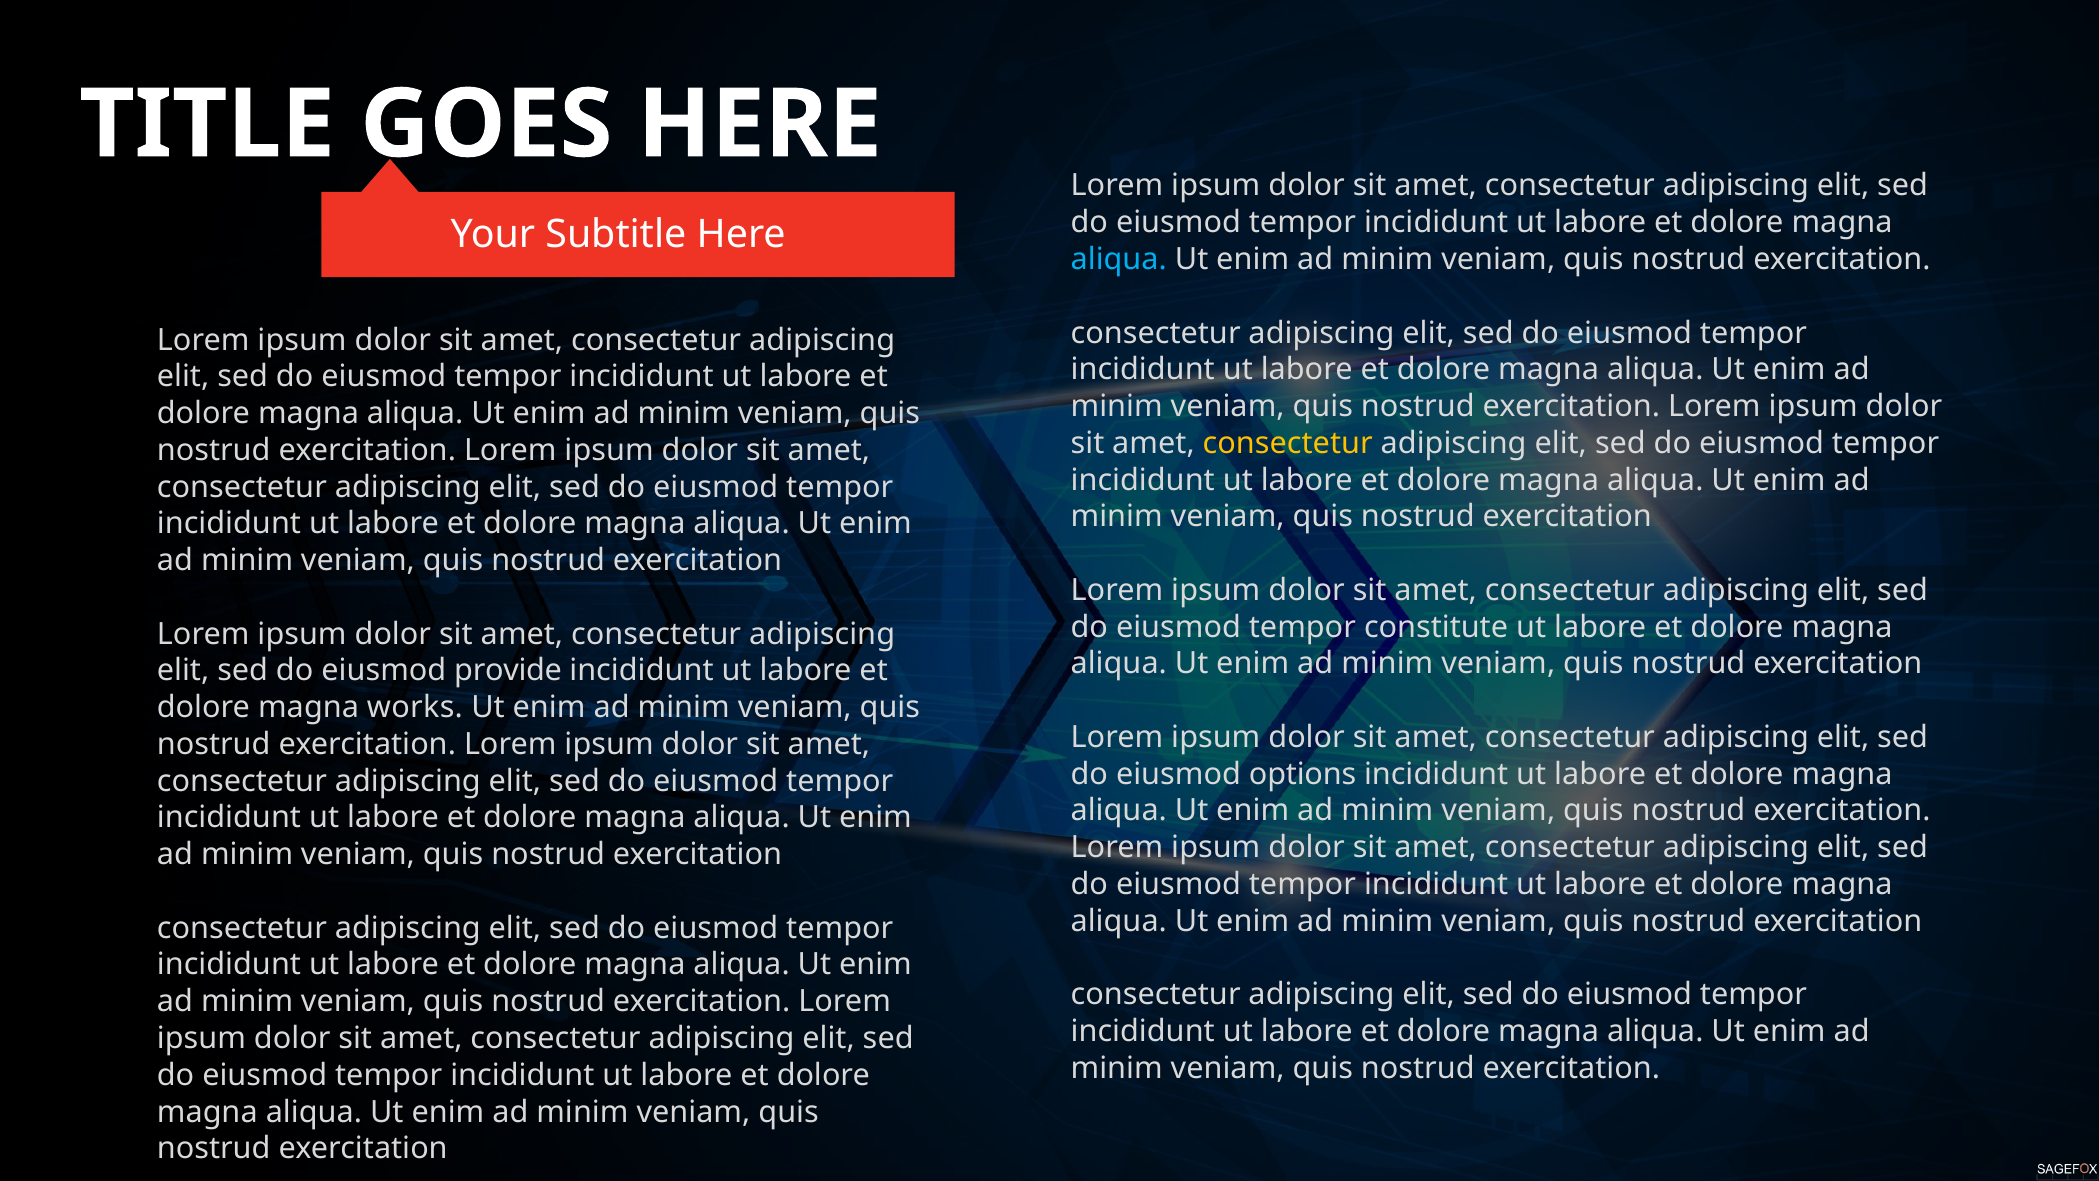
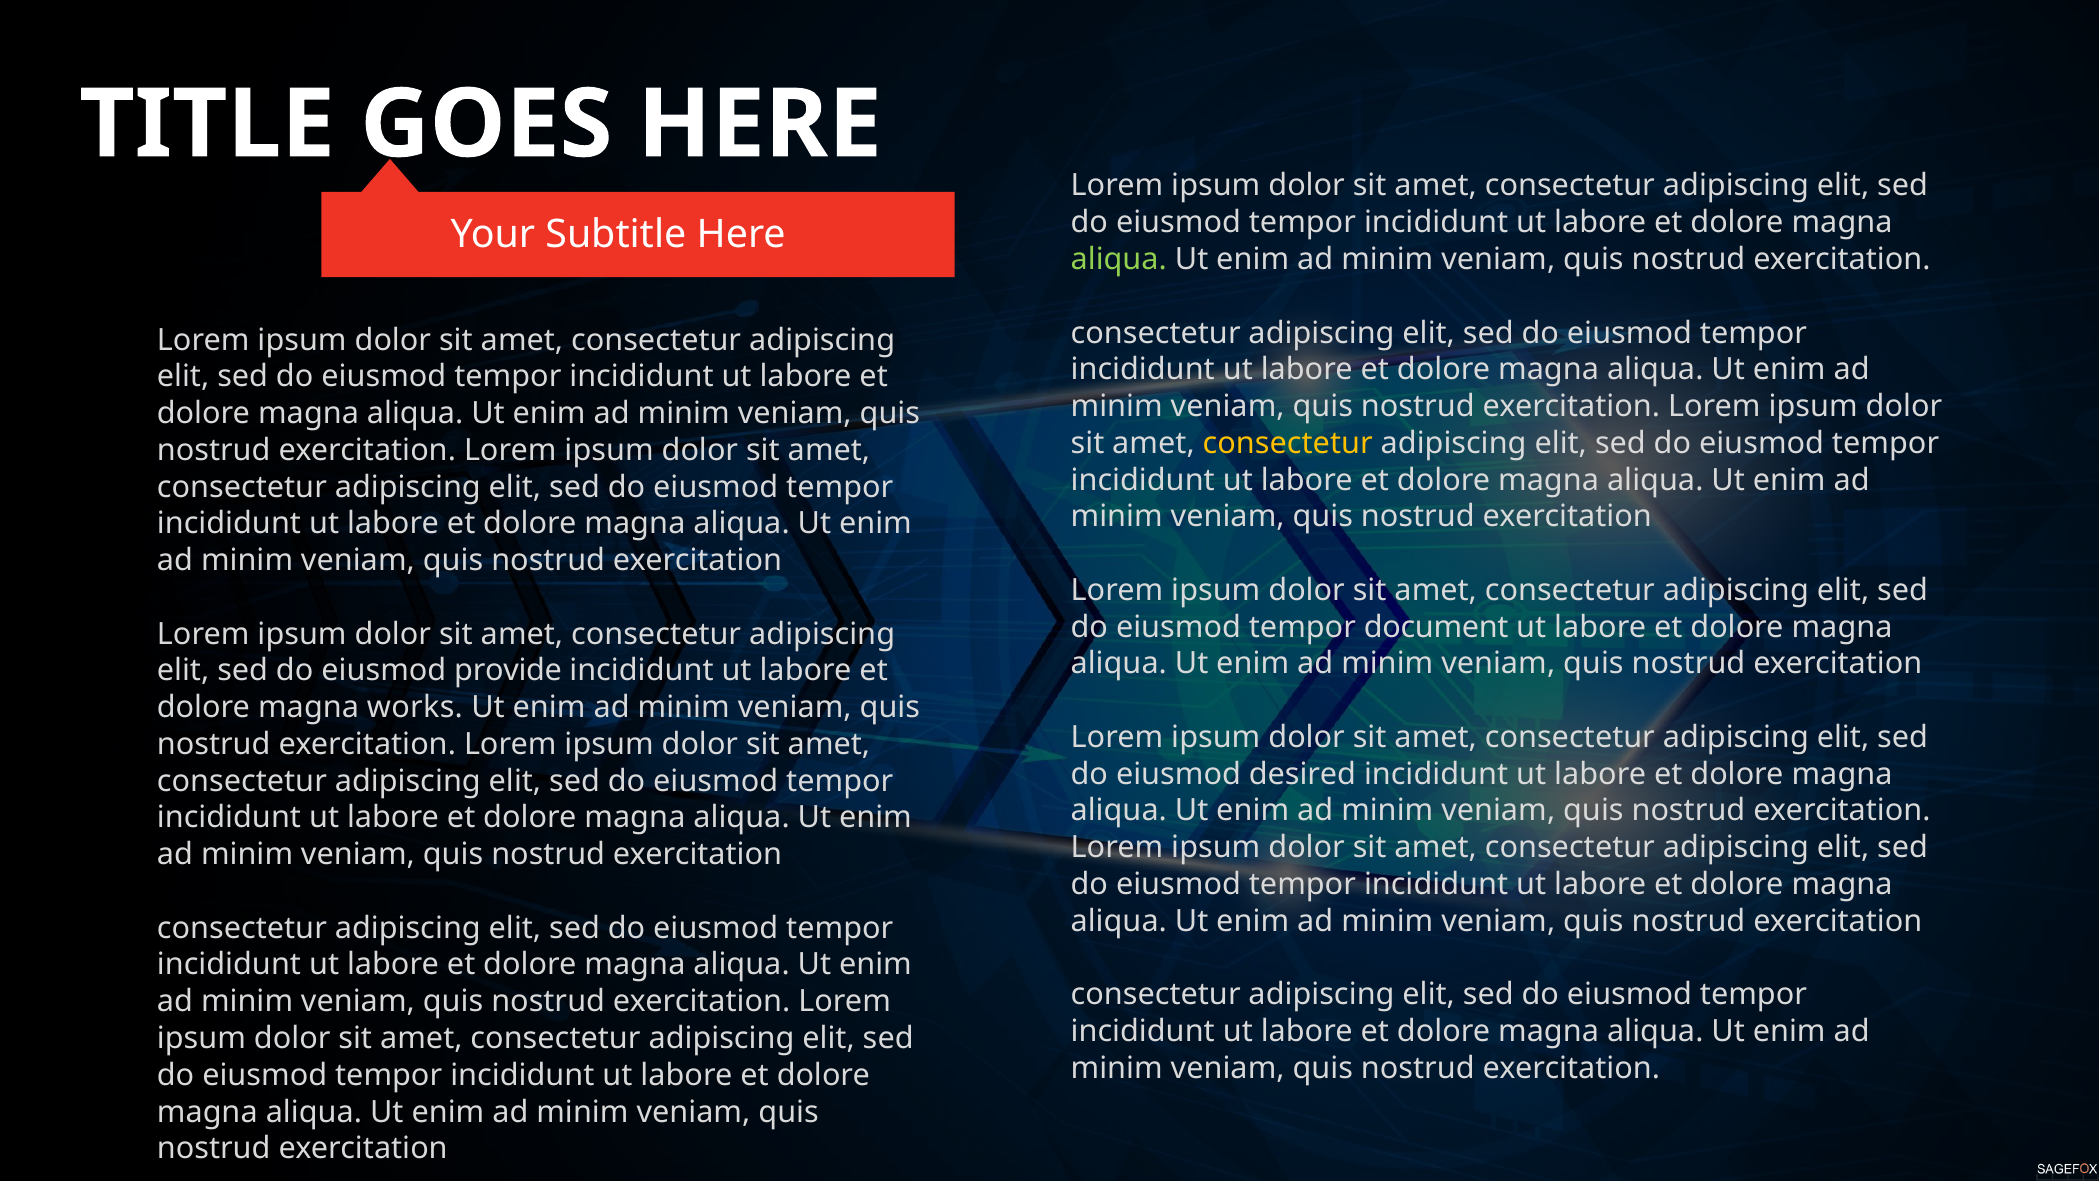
aliqua colour: light blue -> light green (1119, 259)
constitute: constitute -> document (1436, 627)
options: options -> desired (1303, 774)
